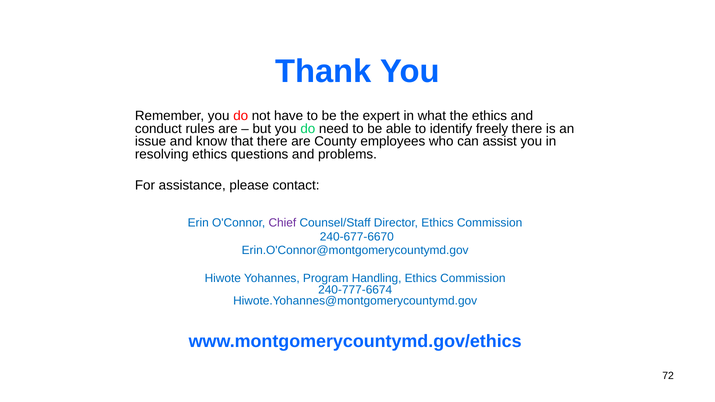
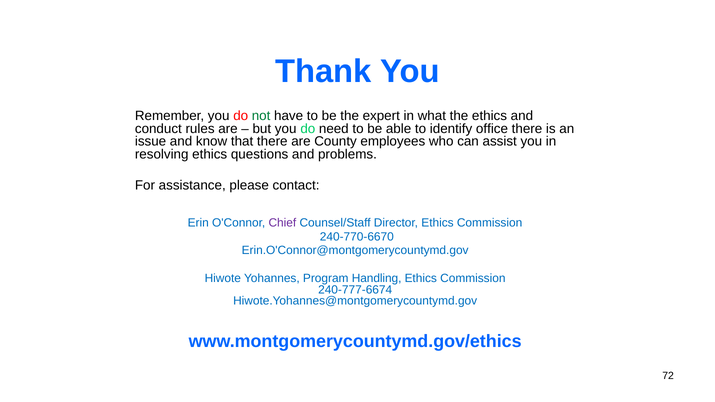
not colour: black -> green (261, 116)
freely: freely -> office (492, 129)
240-677-6670: 240-677-6670 -> 240-770-6670 (357, 237)
